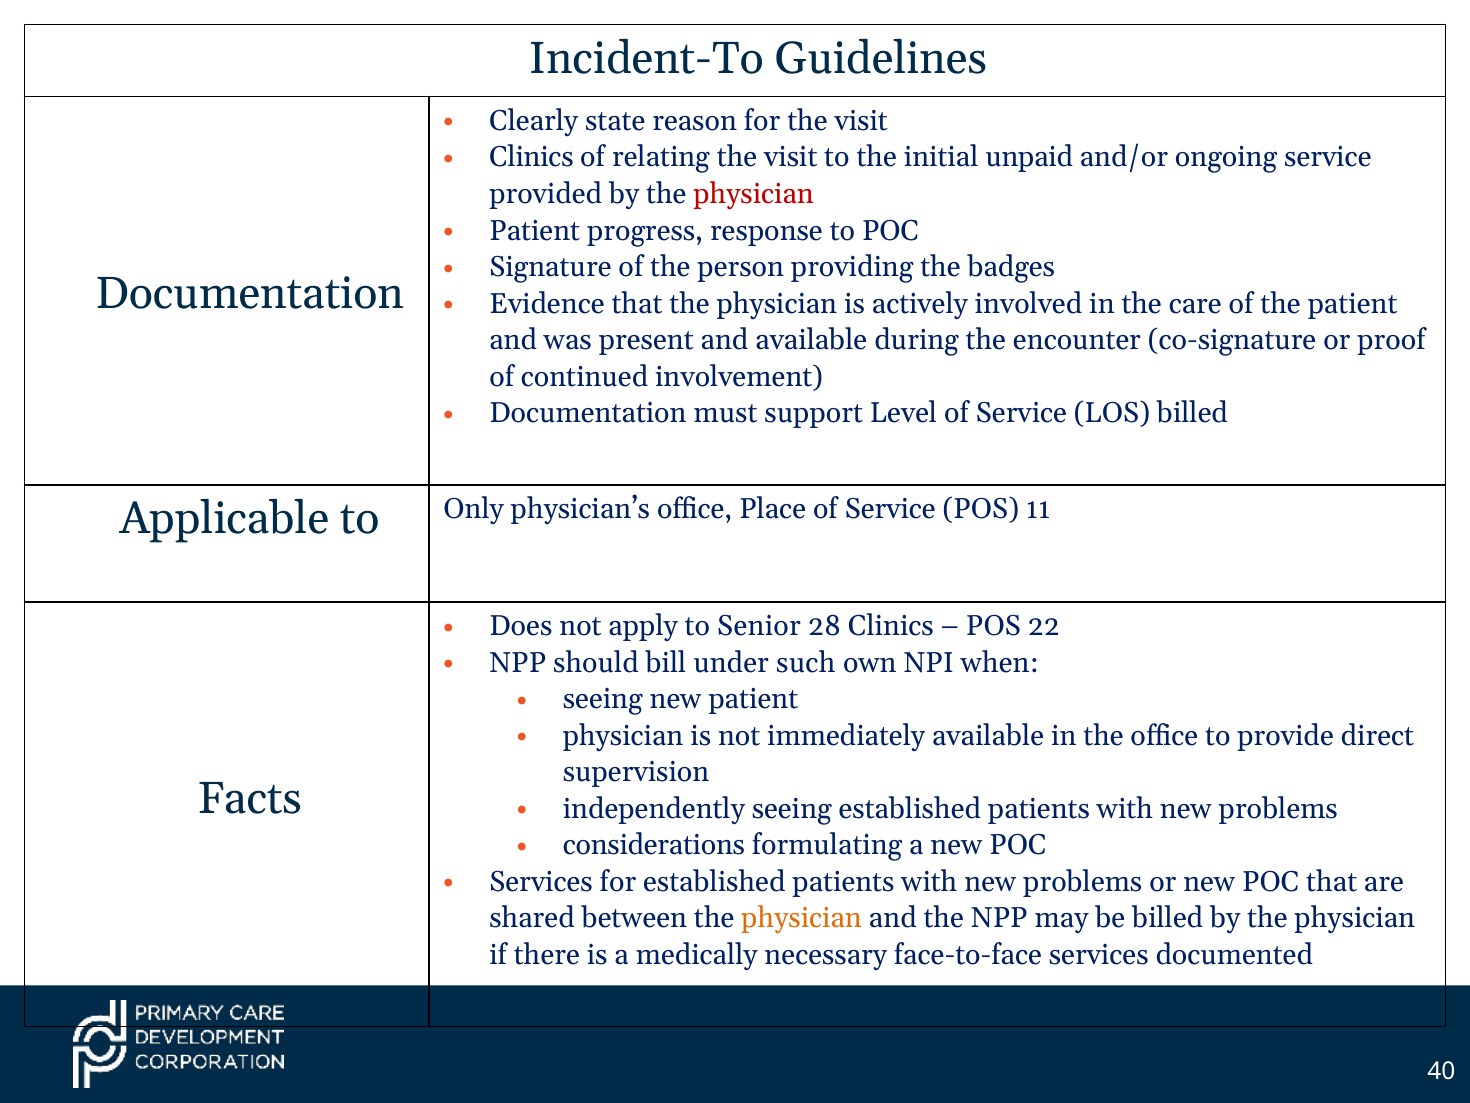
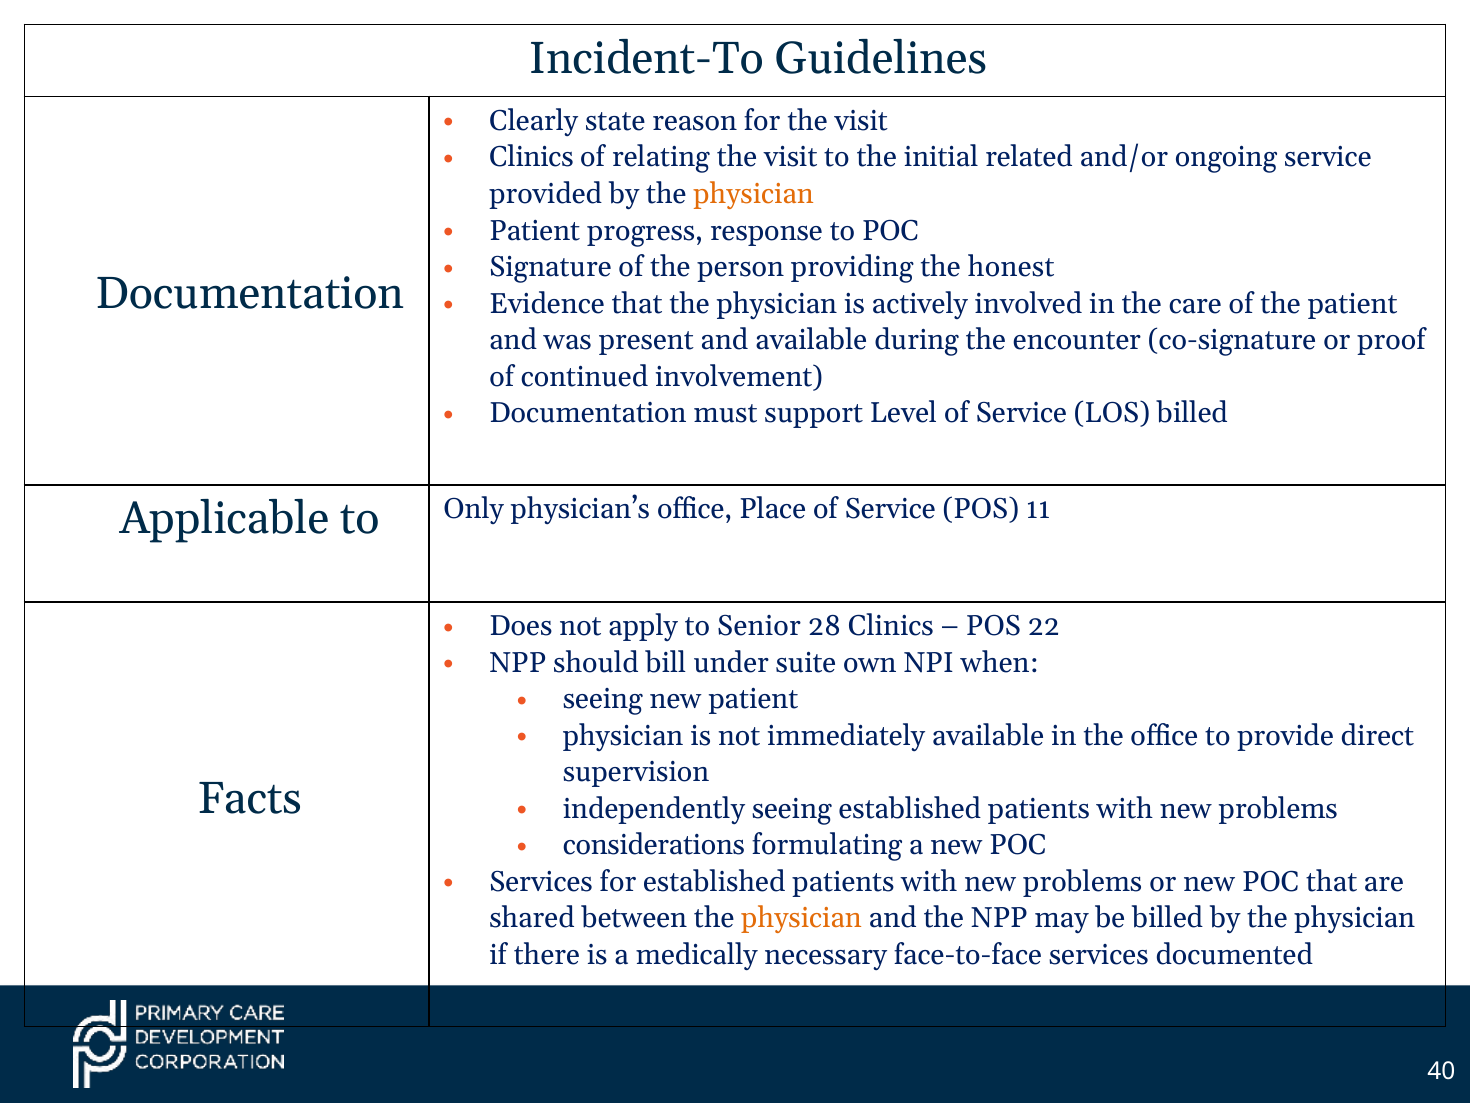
unpaid: unpaid -> related (1029, 157)
physician colour: red -> orange (754, 194)
badges: badges -> honest (1011, 267)
such: such -> suite (806, 662)
